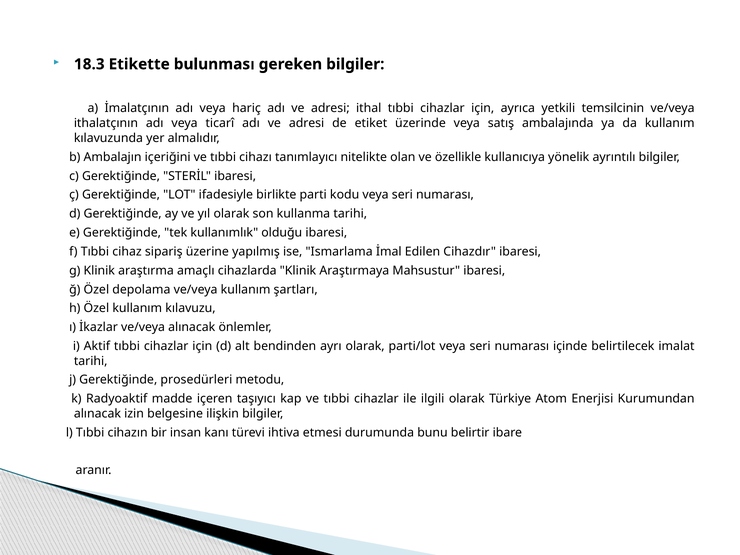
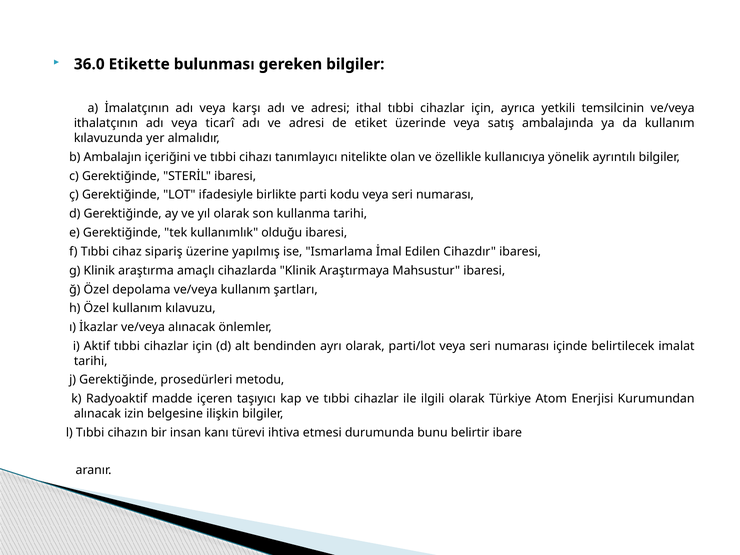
18.3: 18.3 -> 36.0 (89, 64)
hariç: hariç -> karşı (246, 108)
